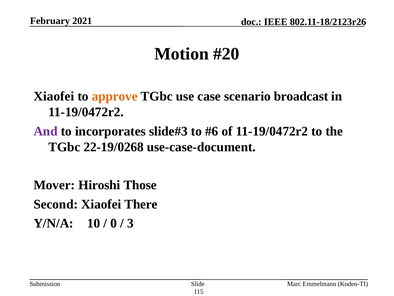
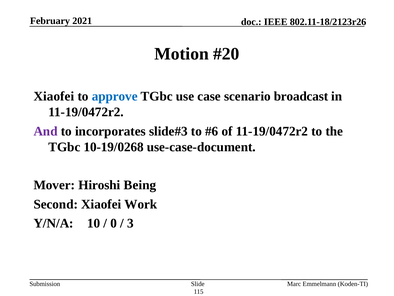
approve colour: orange -> blue (115, 96)
22-19/0268: 22-19/0268 -> 10-19/0268 (114, 147)
Those: Those -> Being (140, 185)
There: There -> Work (141, 204)
